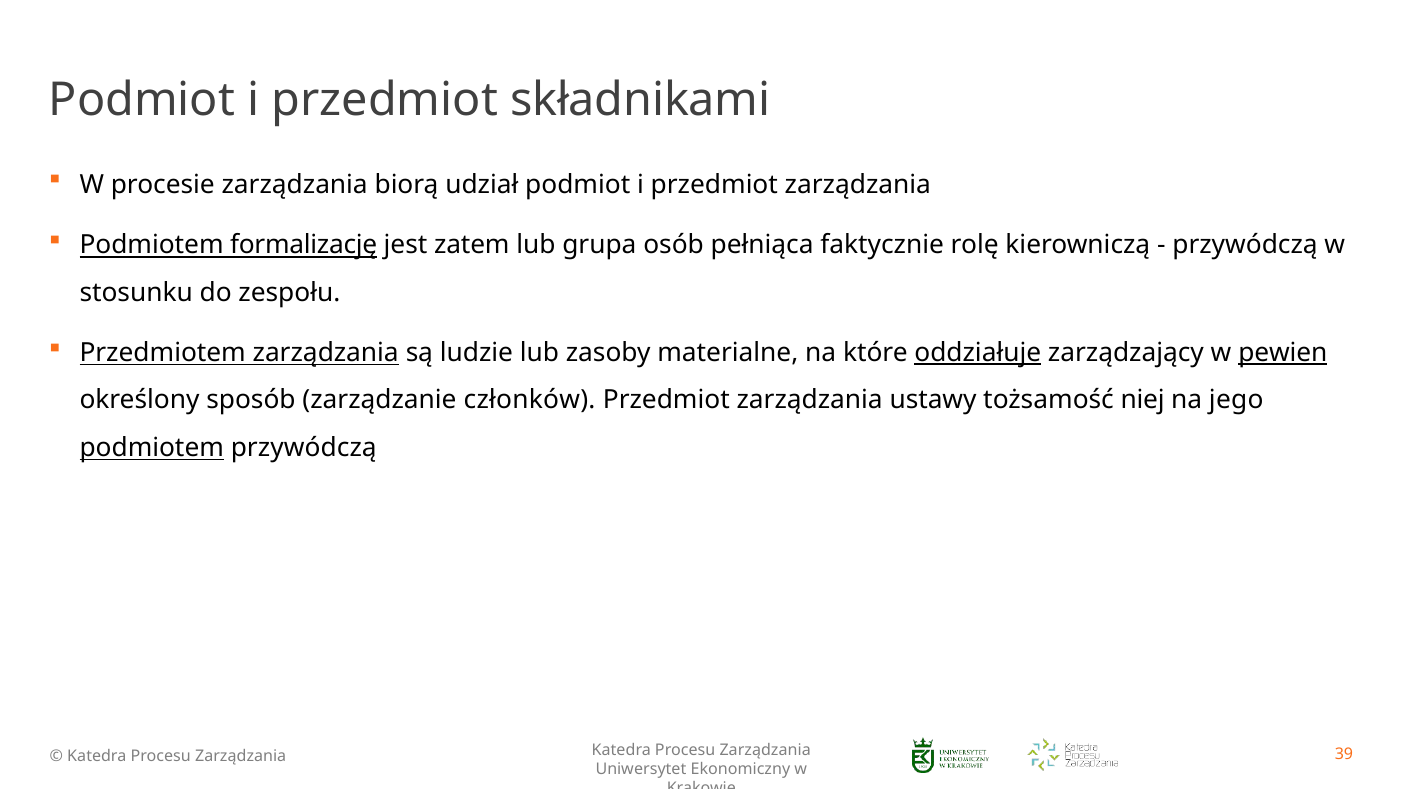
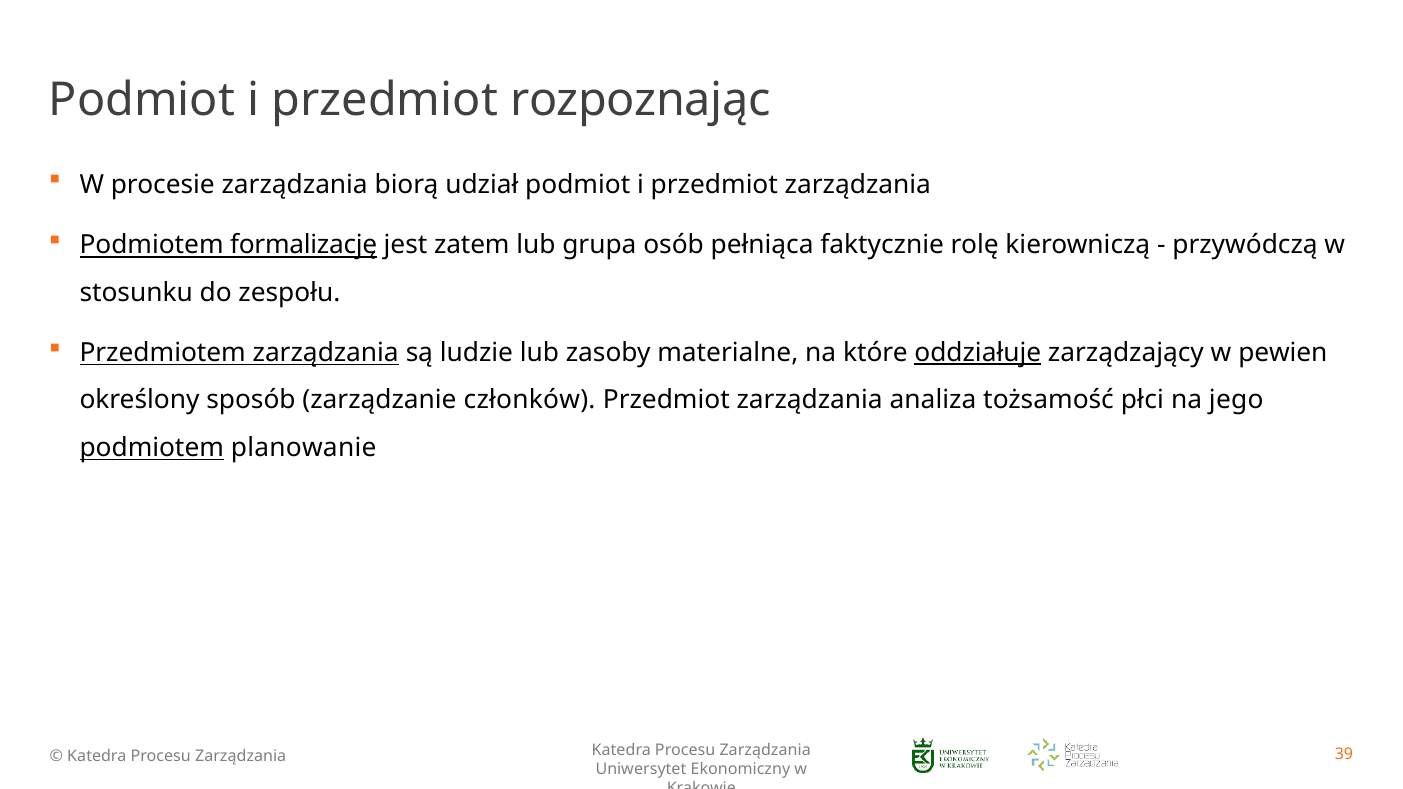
składnikami: składnikami -> rozpoznając (640, 100)
pewien underline: present -> none (1283, 353)
ustawy: ustawy -> analiza (933, 400)
niej: niej -> płci (1142, 400)
podmiotem przywódczą: przywódczą -> planowanie (304, 448)
